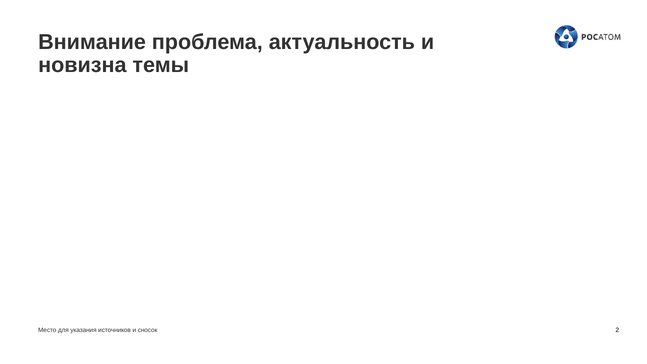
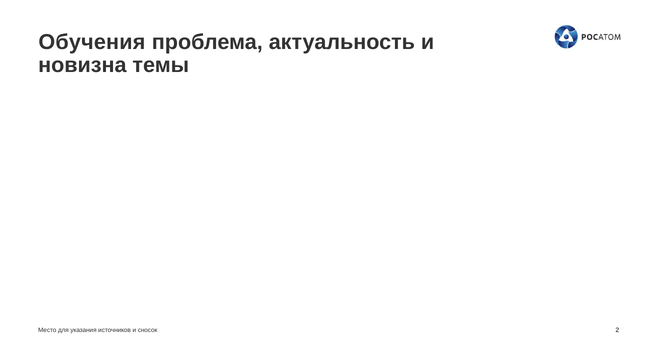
Внимание: Внимание -> Обучения (92, 42)
